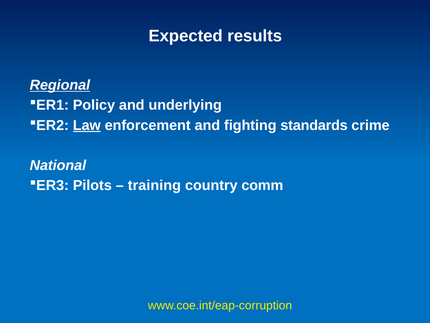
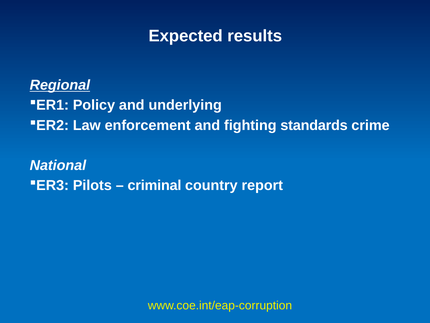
Law underline: present -> none (87, 125)
training: training -> criminal (154, 185)
comm: comm -> report (262, 185)
